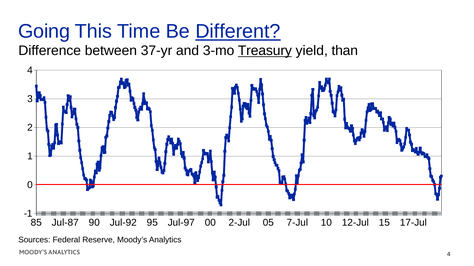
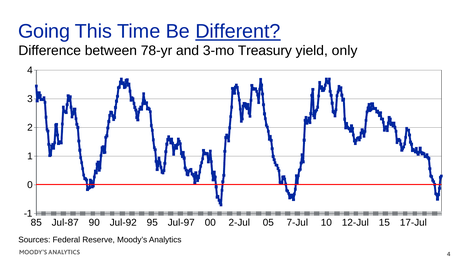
37-yr: 37-yr -> 78-yr (157, 51)
Treasury underline: present -> none (265, 51)
than: than -> only (345, 51)
